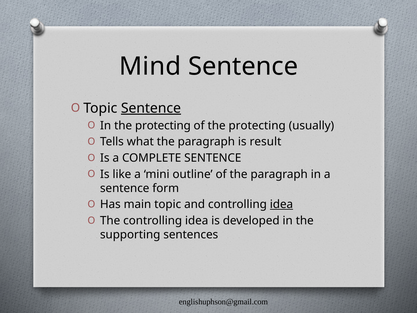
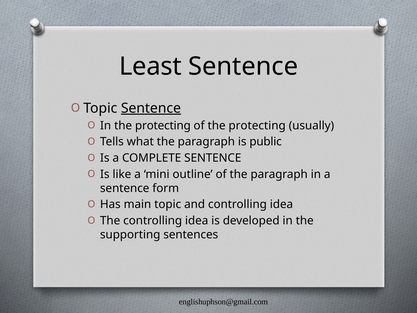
Mind: Mind -> Least (150, 66)
result: result -> public (266, 142)
idea underline: present -> none (281, 204)
